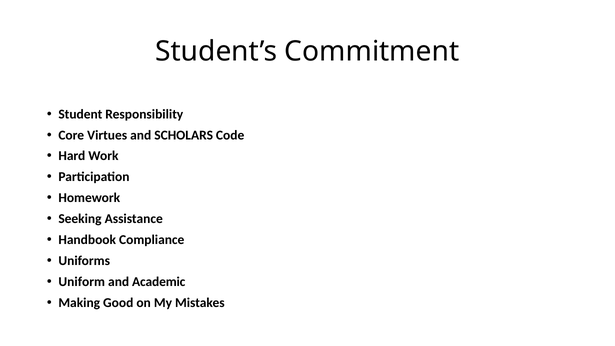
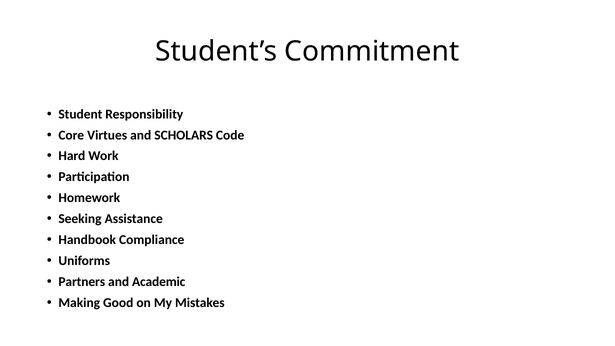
Uniform: Uniform -> Partners (82, 282)
